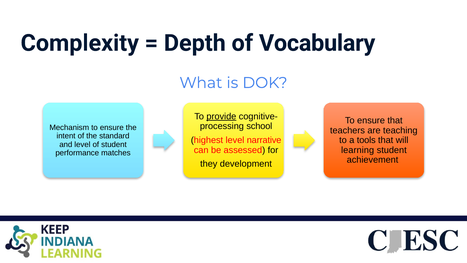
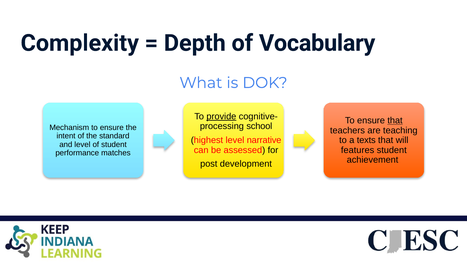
that underline: none -> present (395, 120)
tools: tools -> texts (366, 140)
learning: learning -> features (358, 150)
they: they -> post (209, 164)
